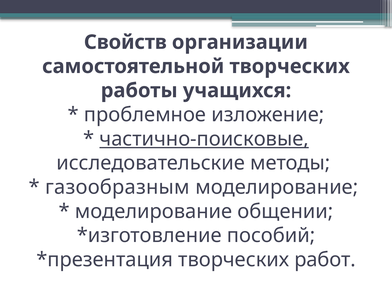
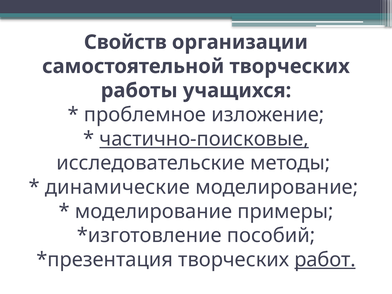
газообразным: газообразным -> динамические (117, 187)
общении: общении -> примеры (285, 211)
работ underline: none -> present (325, 260)
